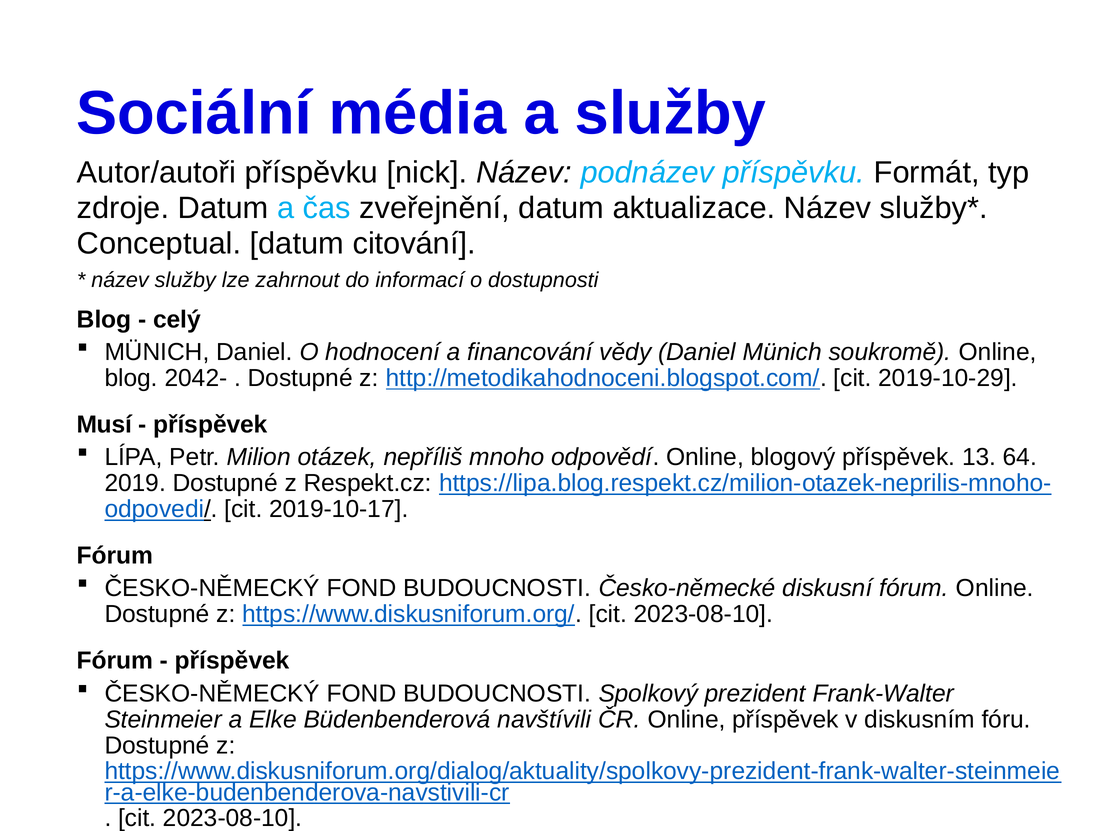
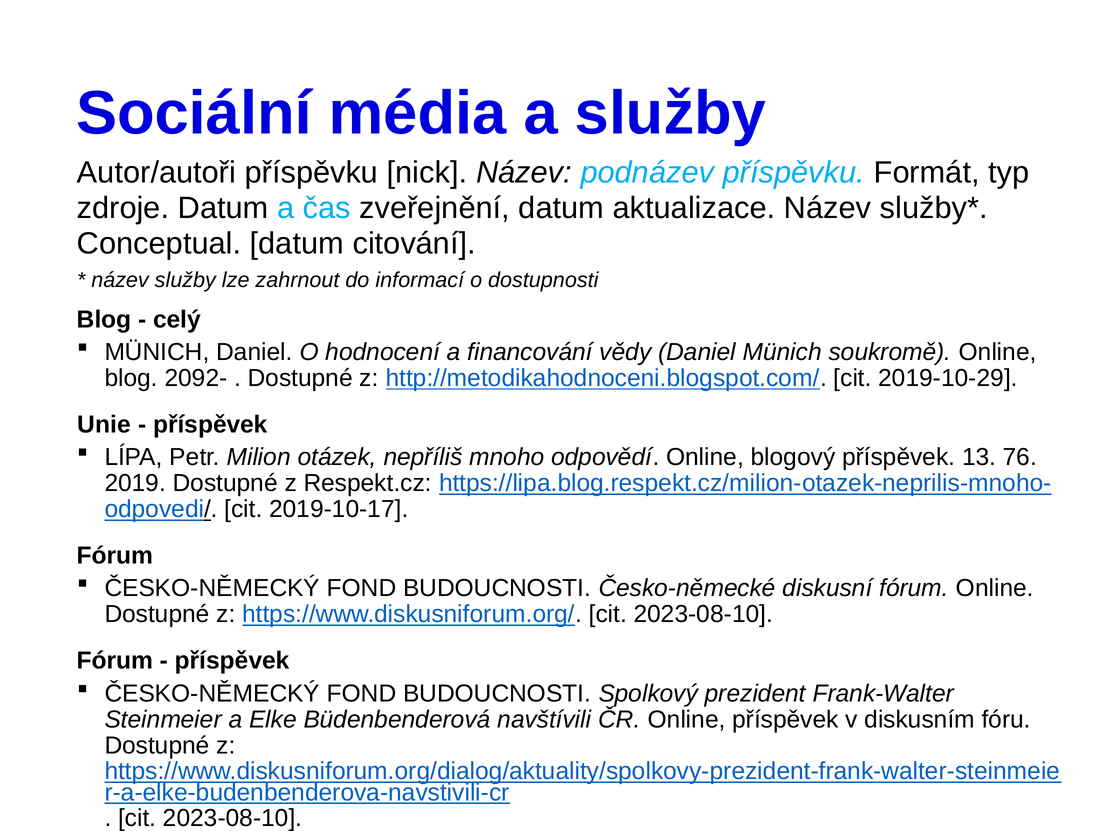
2042-: 2042- -> 2092- (196, 378)
Musí: Musí -> Unie (104, 425)
64: 64 -> 76 (1020, 457)
